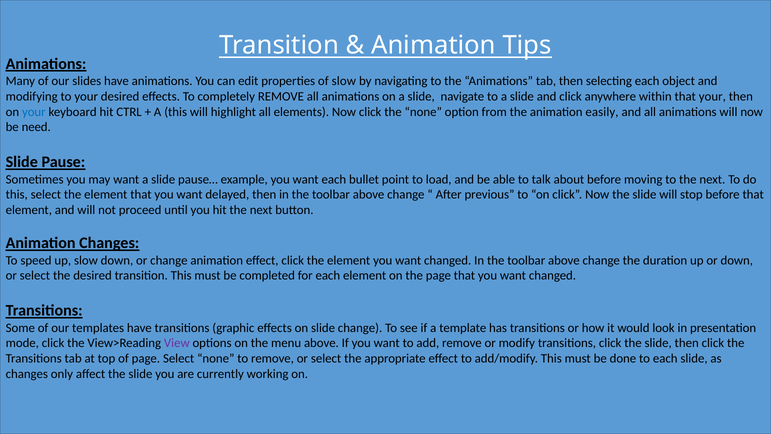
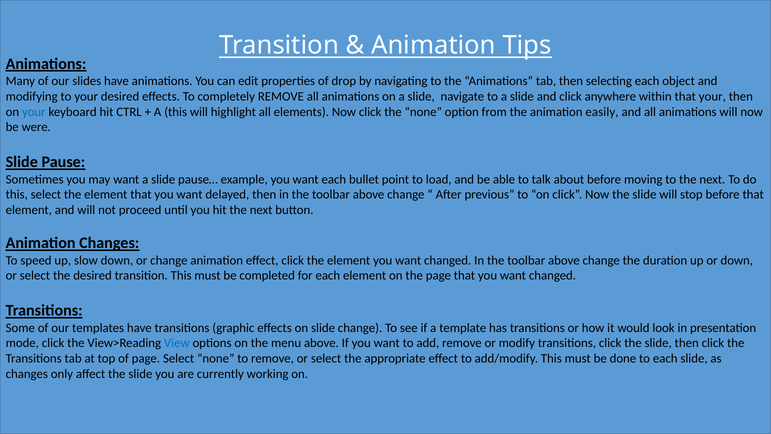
of slow: slow -> drop (344, 81)
need: need -> were (36, 127)
View colour: purple -> blue (177, 343)
